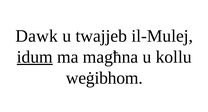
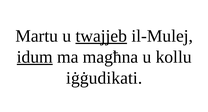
Dawk: Dawk -> Martu (37, 36)
twajjeb underline: none -> present (101, 36)
weġibhom: weġibhom -> iġġudikati (104, 78)
